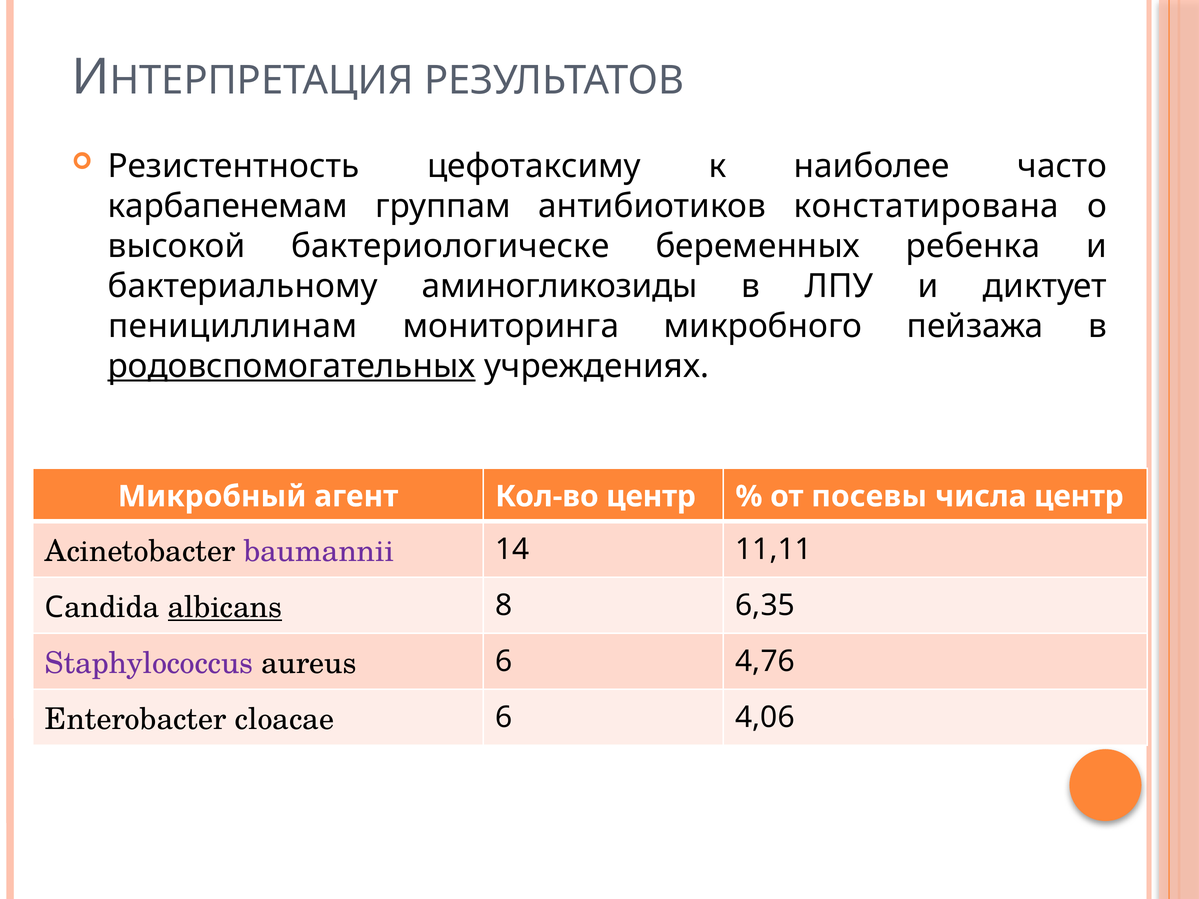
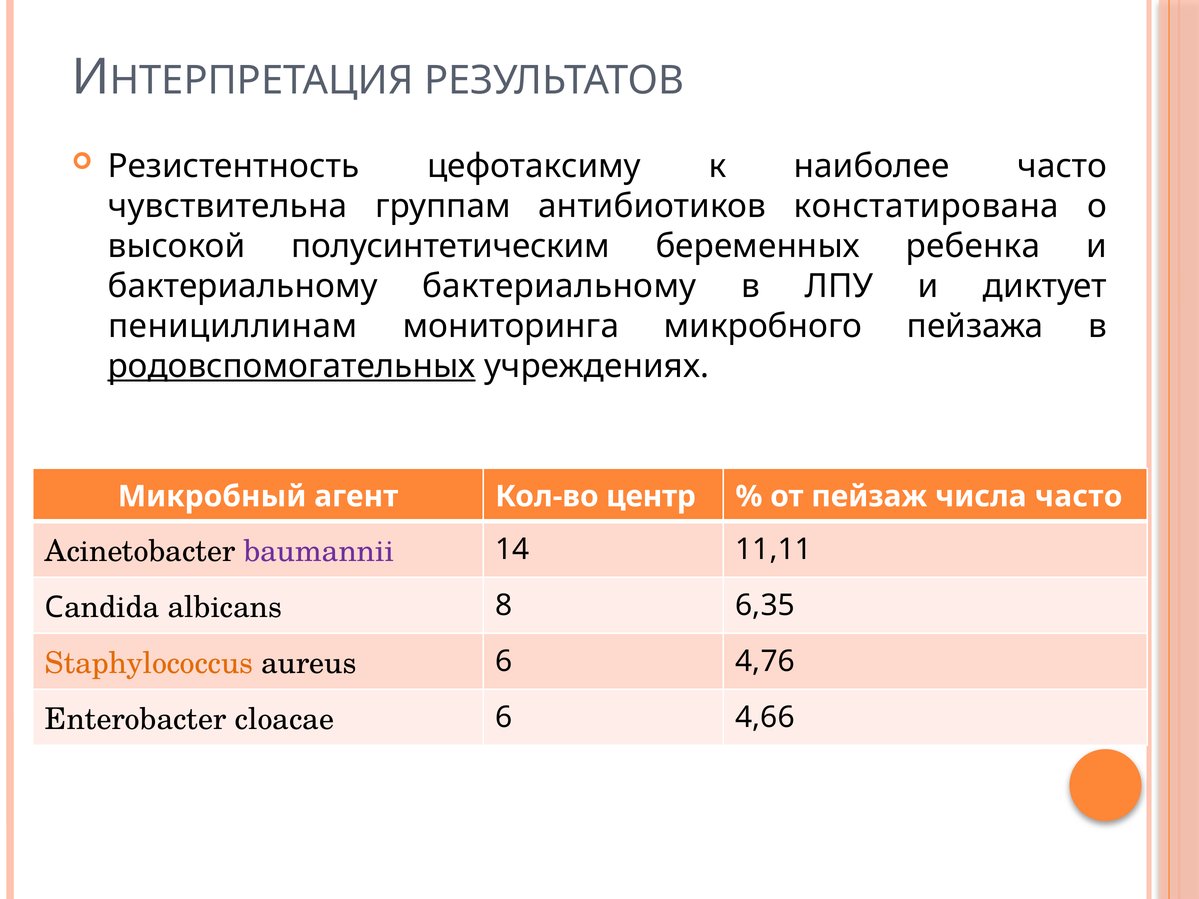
карбапенемам: карбапенемам -> чувствительна (228, 206)
бактериологическе: бактериологическе -> полусинтетическим (451, 246)
бактериальному аминогликозиды: аминогликозиды -> бактериальному (559, 286)
посевы: посевы -> пейзаж (869, 497)
числа центр: центр -> часто (1079, 497)
albicans underline: present -> none (225, 607)
Staphylococcus colour: purple -> orange (149, 663)
4,06: 4,06 -> 4,66 (765, 717)
